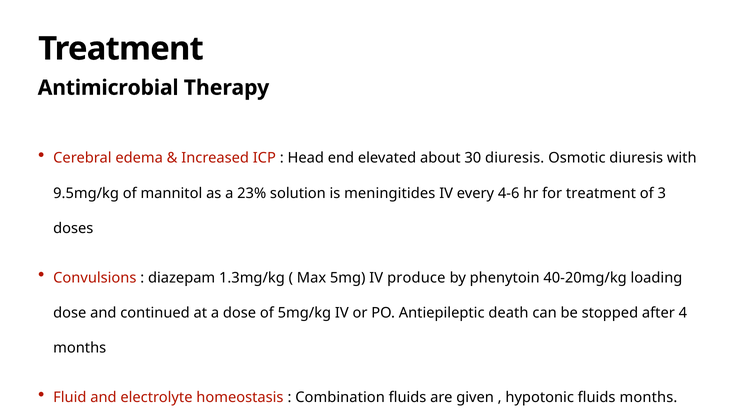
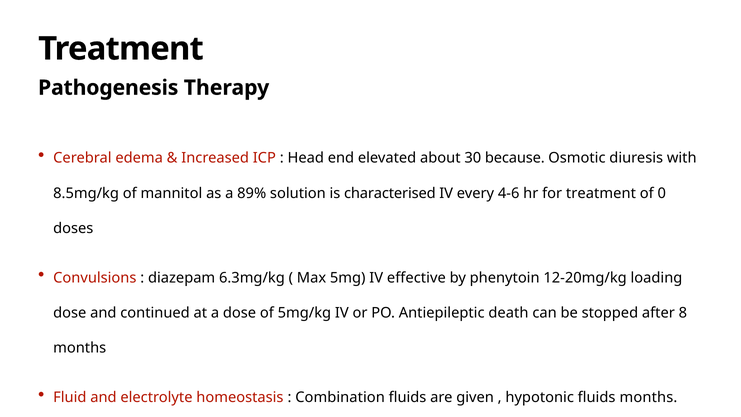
Antimicrobial: Antimicrobial -> Pathogenesis (108, 88)
30 diuresis: diuresis -> because (515, 158)
9.5mg/kg: 9.5mg/kg -> 8.5mg/kg (86, 193)
23%: 23% -> 89% (252, 193)
meningitides: meningitides -> characterised (390, 193)
3: 3 -> 0 (662, 193)
1.3mg/kg: 1.3mg/kg -> 6.3mg/kg (252, 278)
produce: produce -> effective (416, 278)
40-20mg/kg: 40-20mg/kg -> 12-20mg/kg (585, 278)
4: 4 -> 8 (683, 313)
